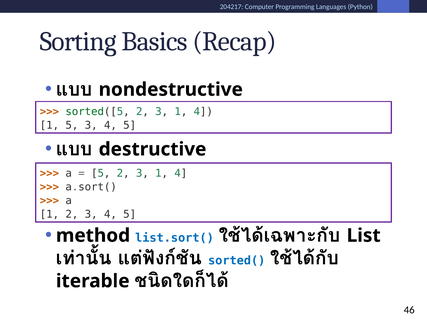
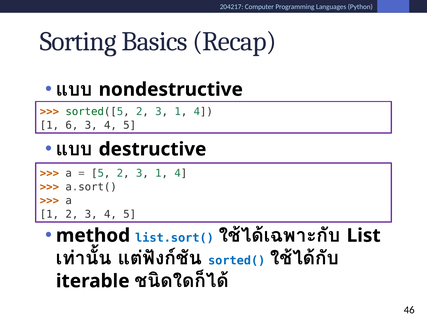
1 5: 5 -> 6 (72, 125)
